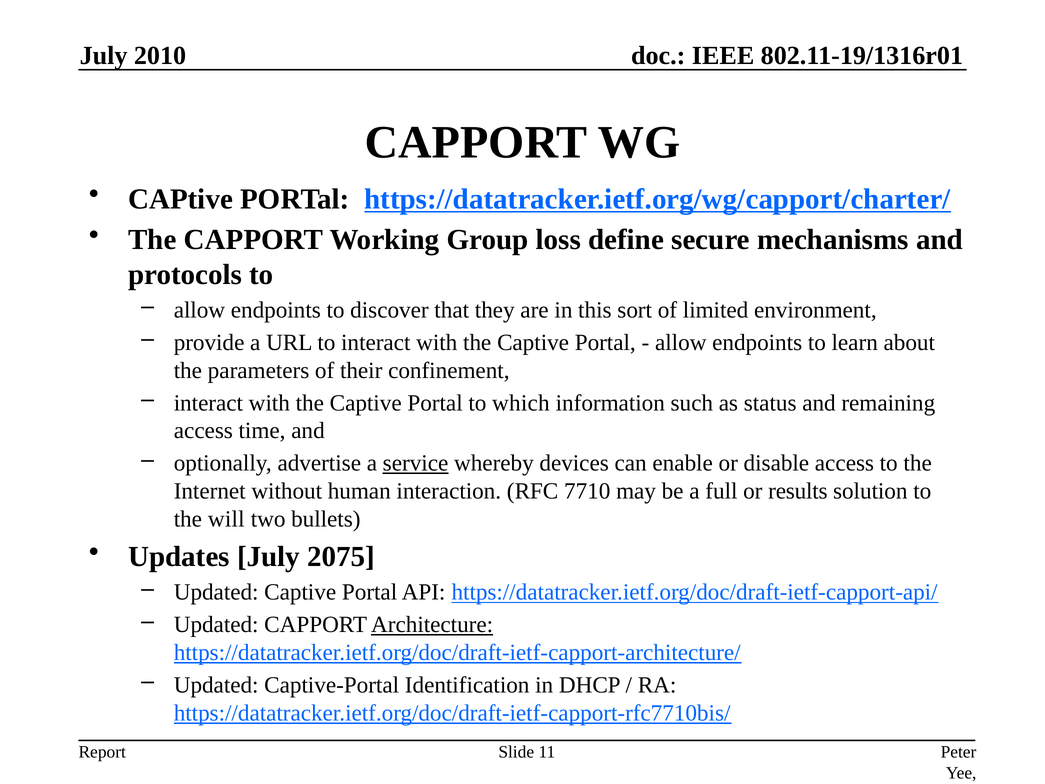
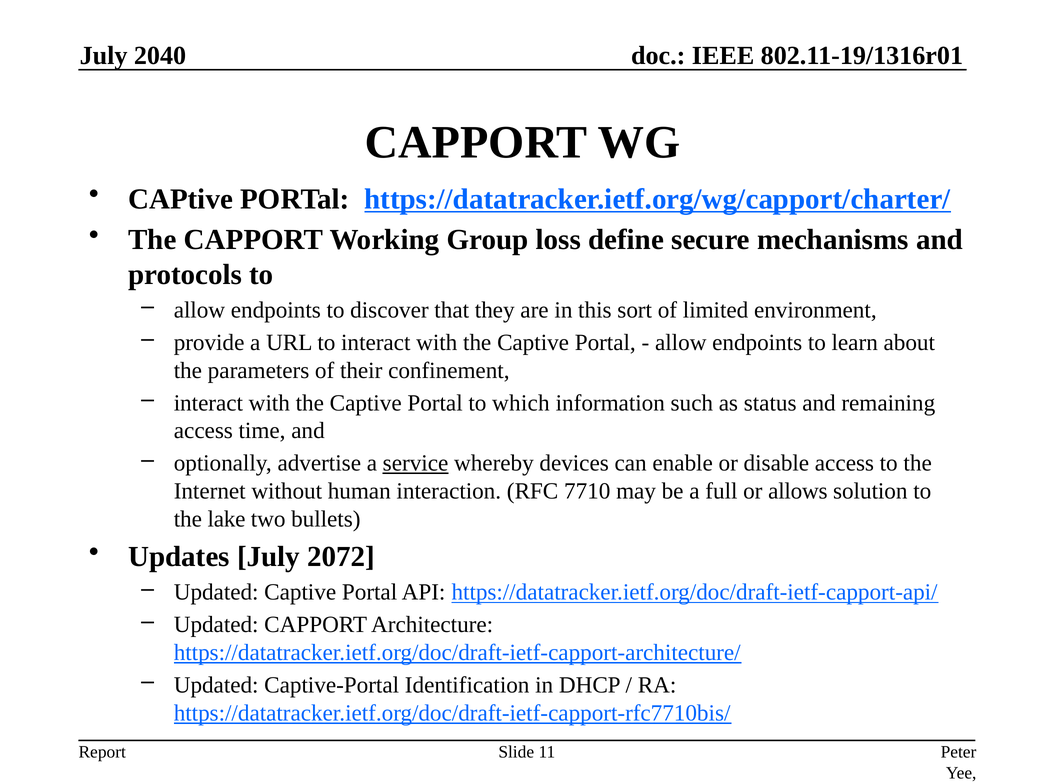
2010: 2010 -> 2040 (160, 56)
results: results -> allows (798, 491)
will: will -> lake (227, 519)
2075: 2075 -> 2072 (341, 556)
Architecture underline: present -> none (432, 625)
